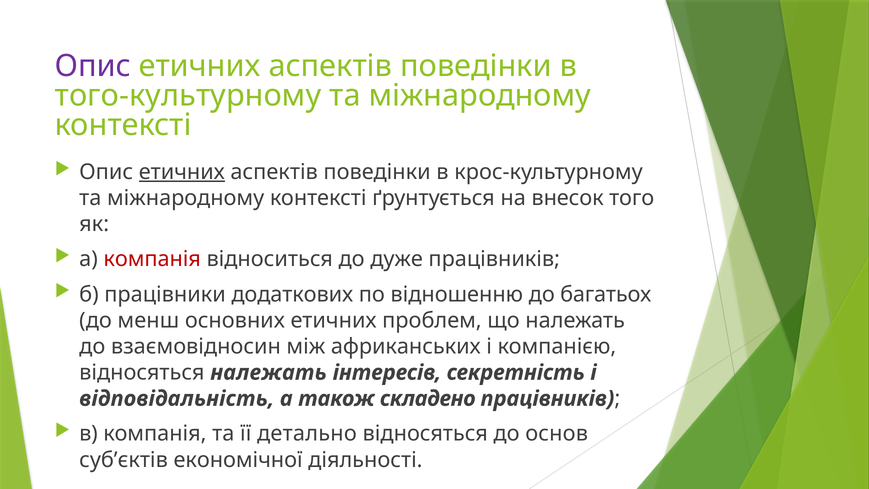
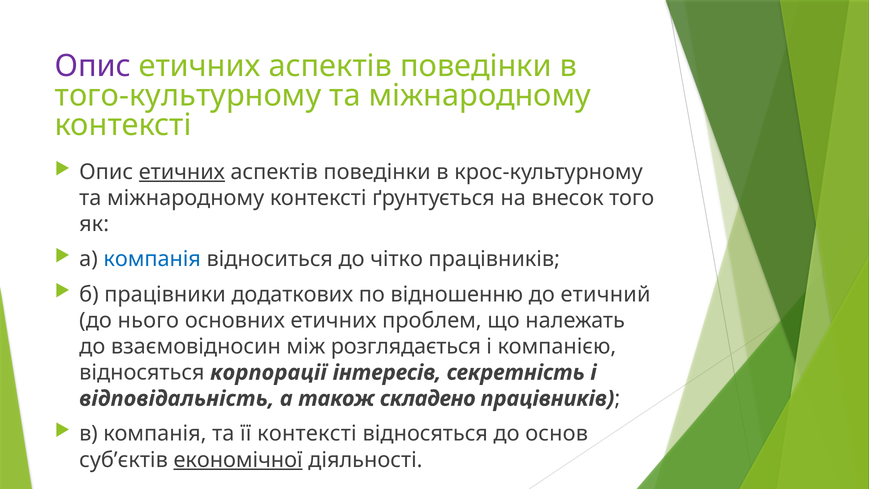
компанія colour: red -> blue (152, 259)
дуже: дуже -> чітко (397, 259)
багатьох: багатьох -> етичний (606, 294)
менш: менш -> нього (148, 320)
африканських: африканських -> розглядається (406, 346)
відносяться належать: належать -> корпорації (269, 372)
її детально: детально -> контексті (307, 434)
економічної underline: none -> present (238, 460)
